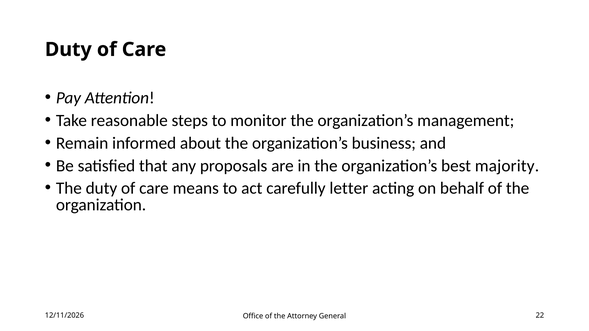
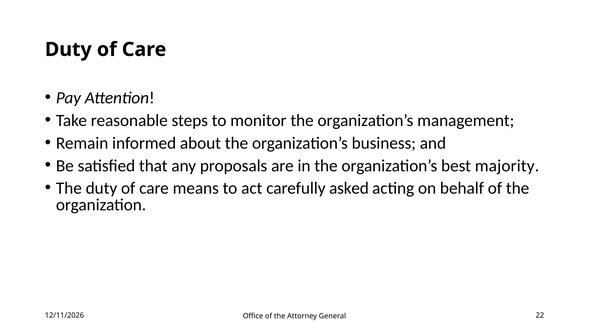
letter: letter -> asked (349, 189)
